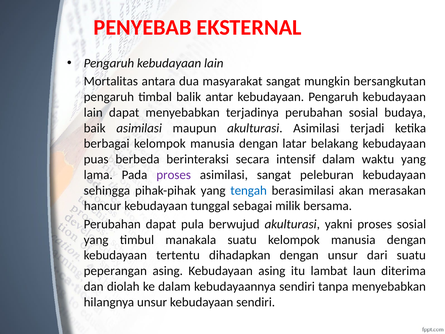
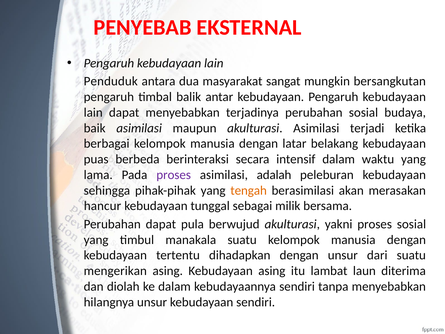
Mortalitas: Mortalitas -> Penduduk (111, 81)
asimilasi sangat: sangat -> adalah (274, 175)
tengah colour: blue -> orange (249, 190)
peperangan: peperangan -> mengerikan (115, 271)
